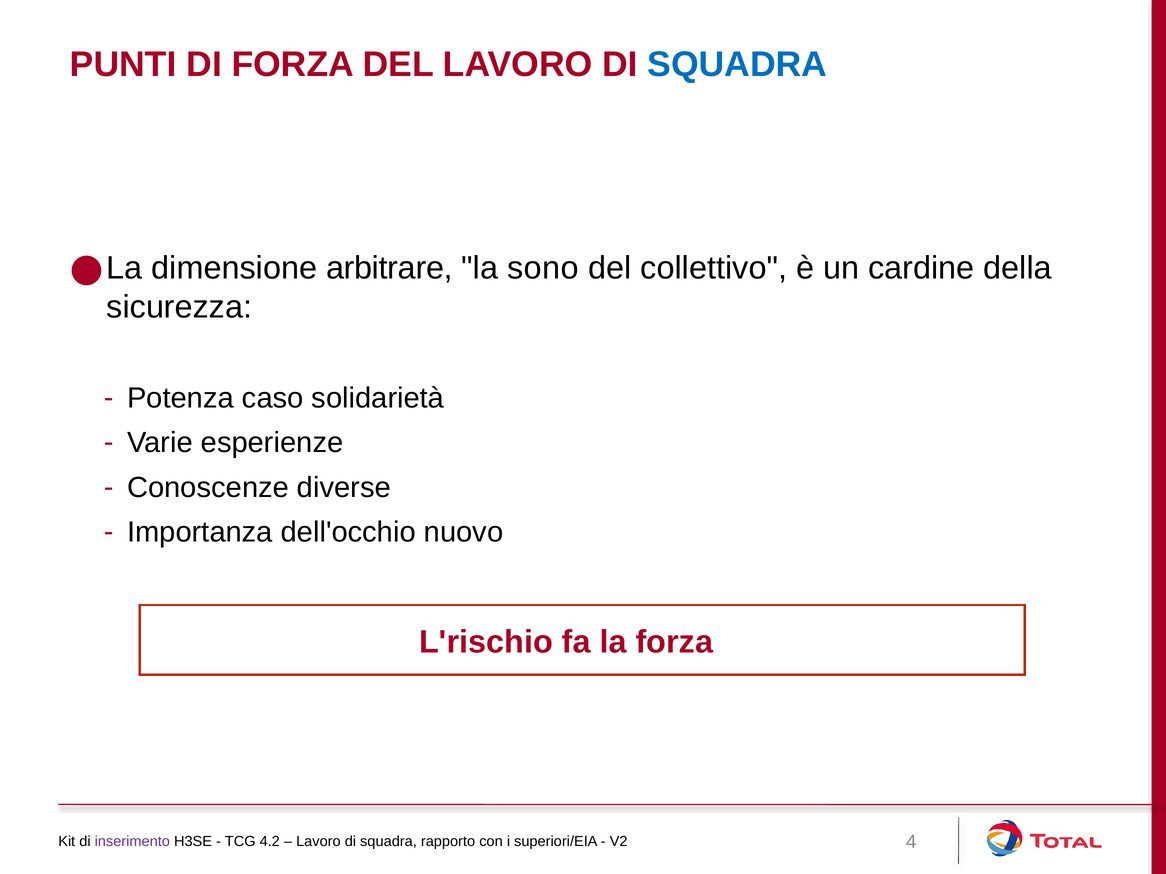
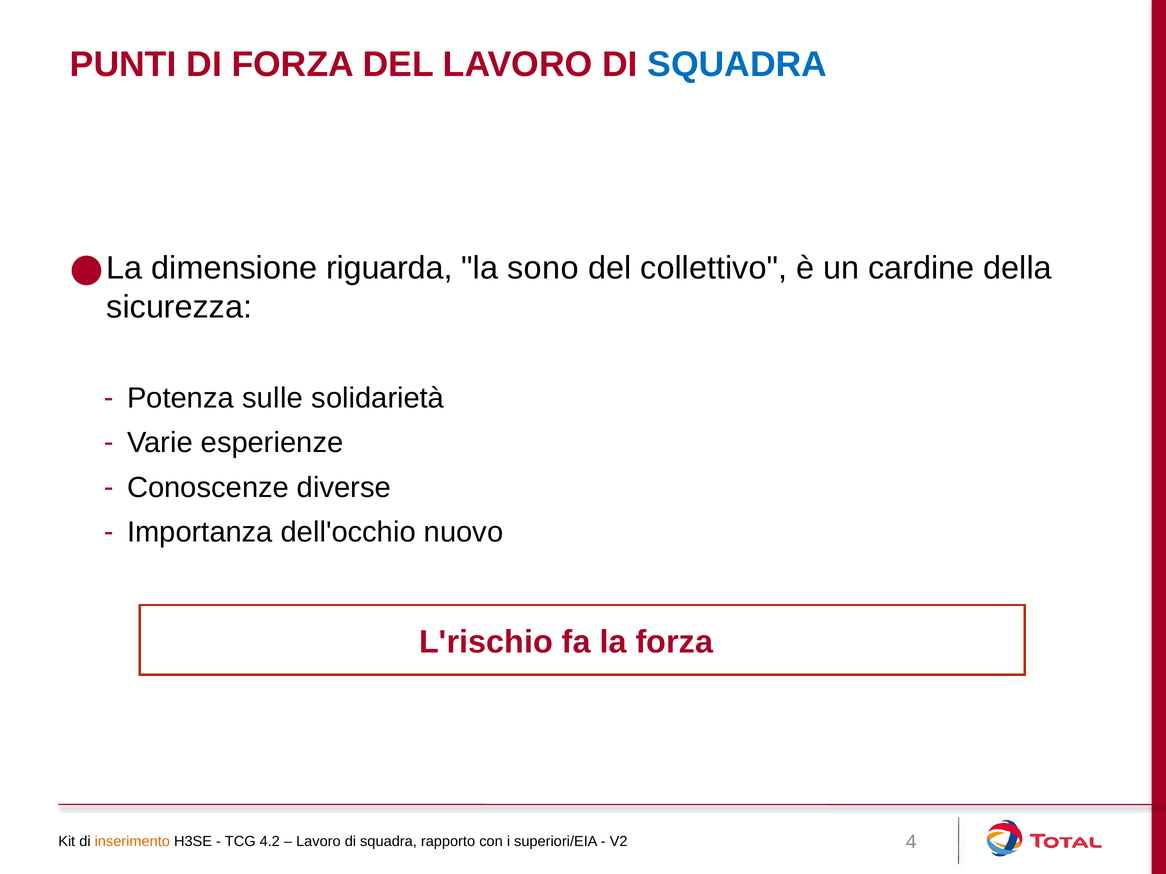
arbitrare: arbitrare -> riguarda (389, 268)
caso: caso -> sulle (273, 398)
inserimento colour: purple -> orange (132, 842)
